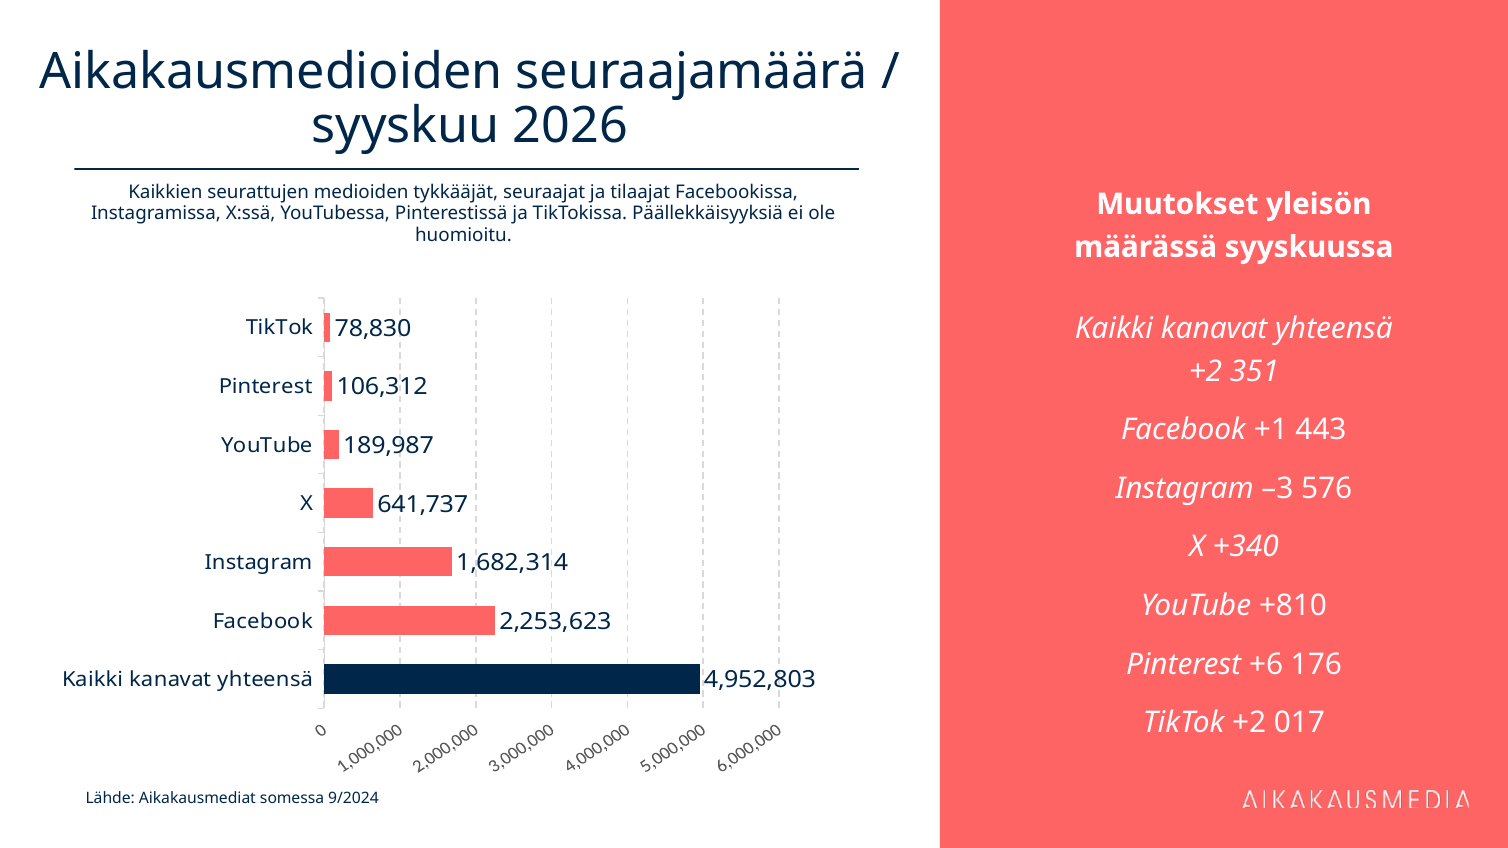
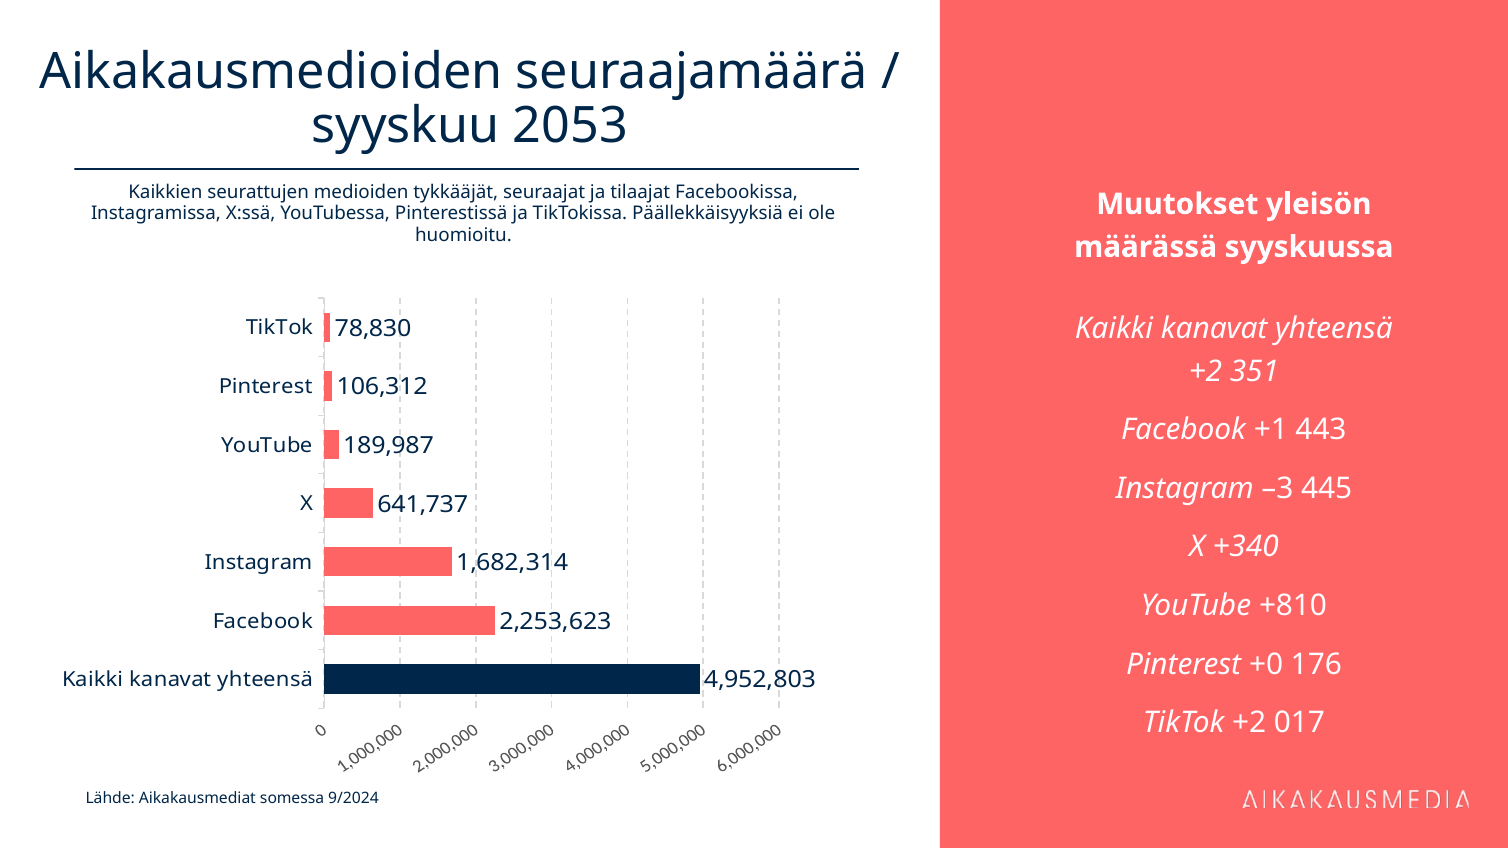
2026: 2026 -> 2053 (571, 126)
576: 576 -> 445 (1327, 489)
+6: +6 -> +0 (1266, 665)
